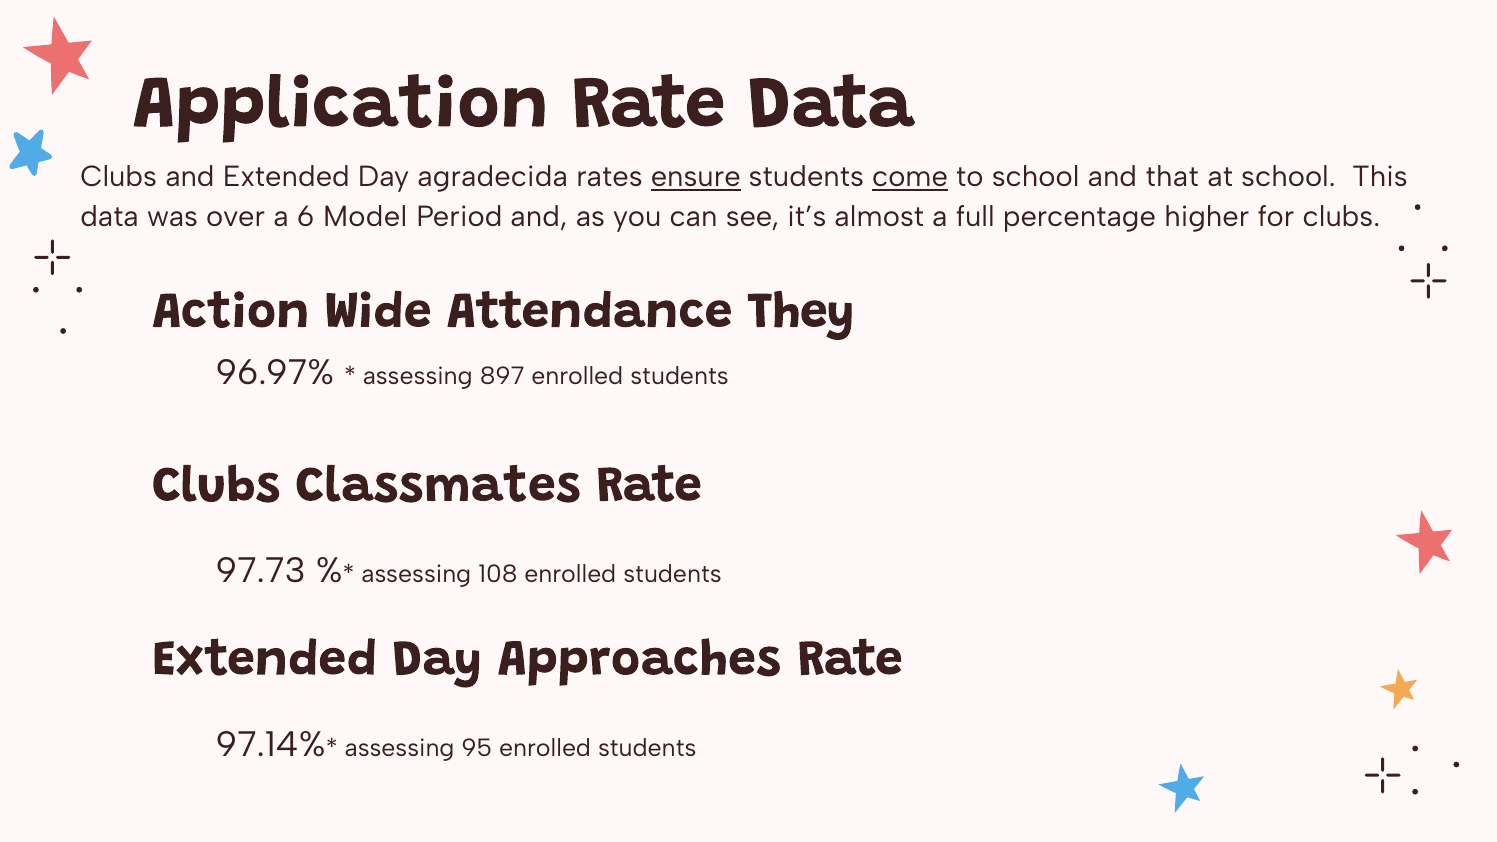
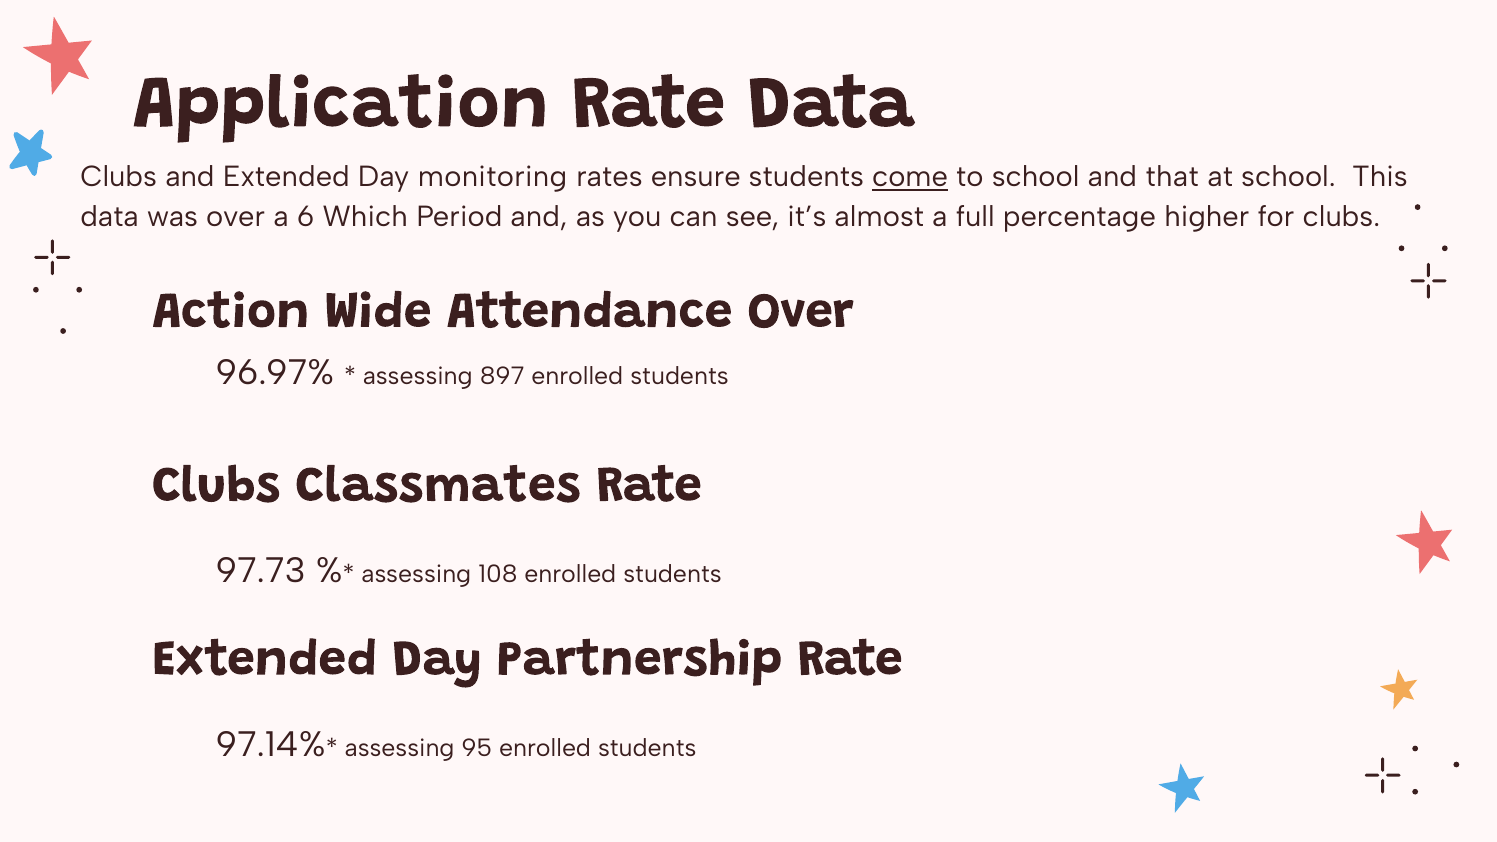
agradecida: agradecida -> monitoring (493, 177)
ensure underline: present -> none (696, 177)
Model: Model -> Which (365, 217)
Attendance They: They -> Over (801, 310)
Approaches: Approaches -> Partnership (640, 658)
